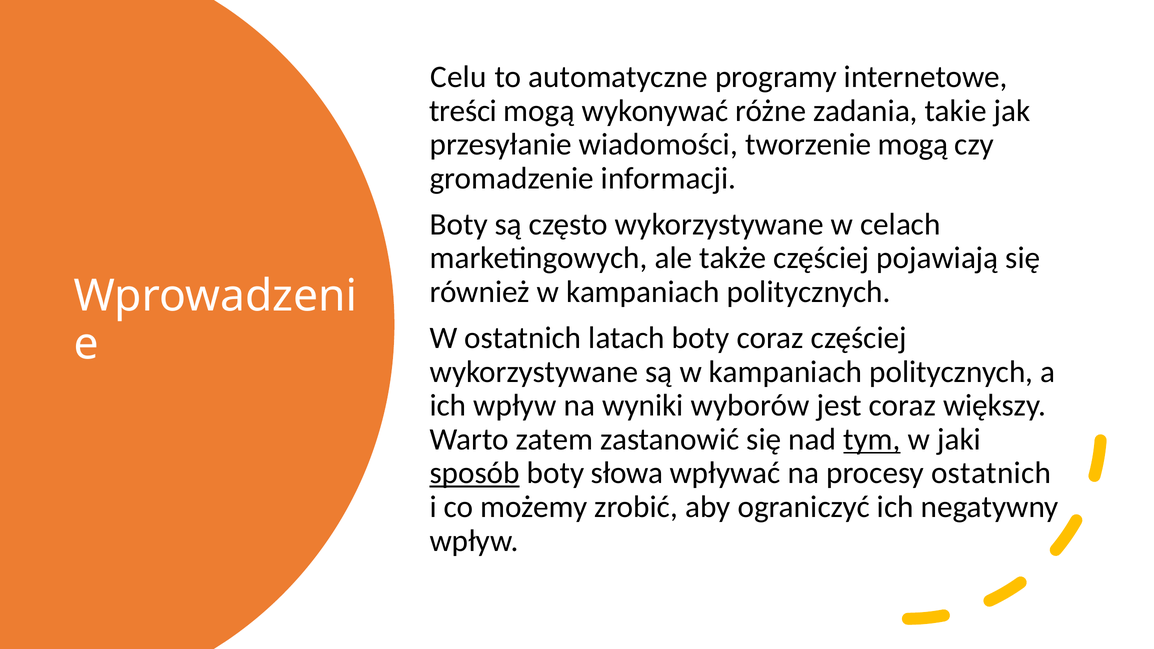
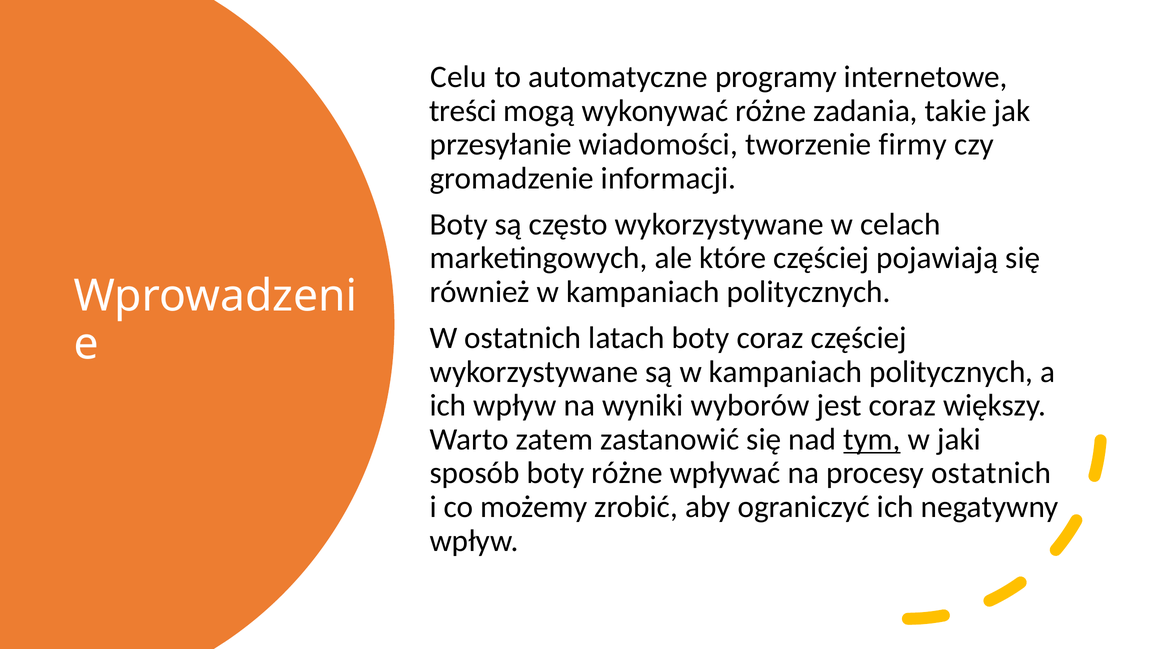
tworzenie mogą: mogą -> firmy (913, 145)
także: także -> które (733, 258)
sposób underline: present -> none (475, 473)
boty słowa: słowa -> różne (627, 473)
